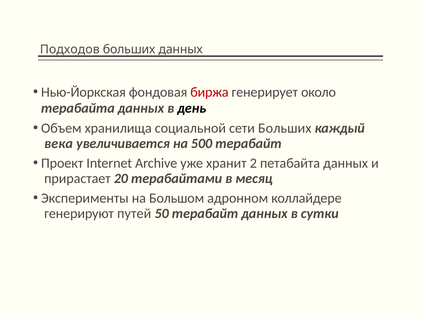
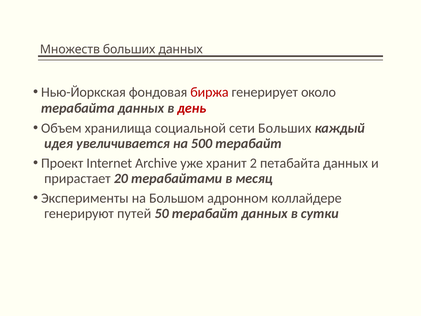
Подходов: Подходов -> Множеств (70, 49)
день colour: black -> red (192, 108)
века: века -> идея (59, 143)
